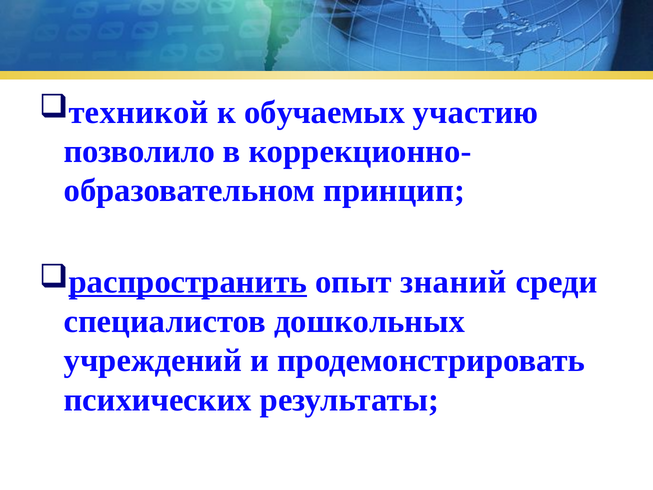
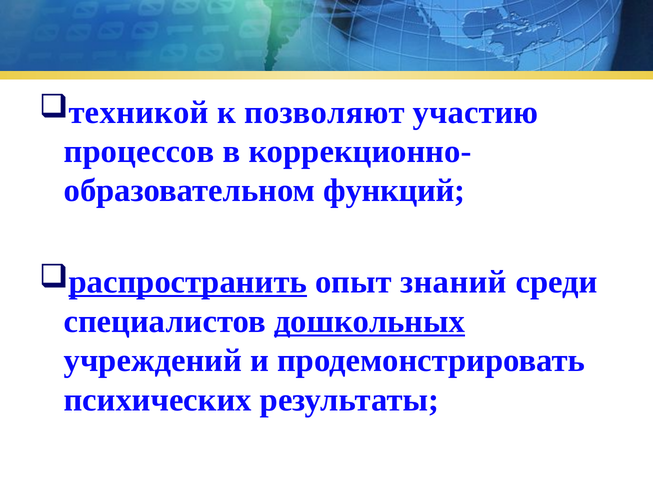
обучаемых: обучаемых -> позволяют (324, 112)
позволило: позволило -> процессов (139, 151)
принцип: принцип -> функций (394, 191)
дошкольных underline: none -> present (369, 321)
